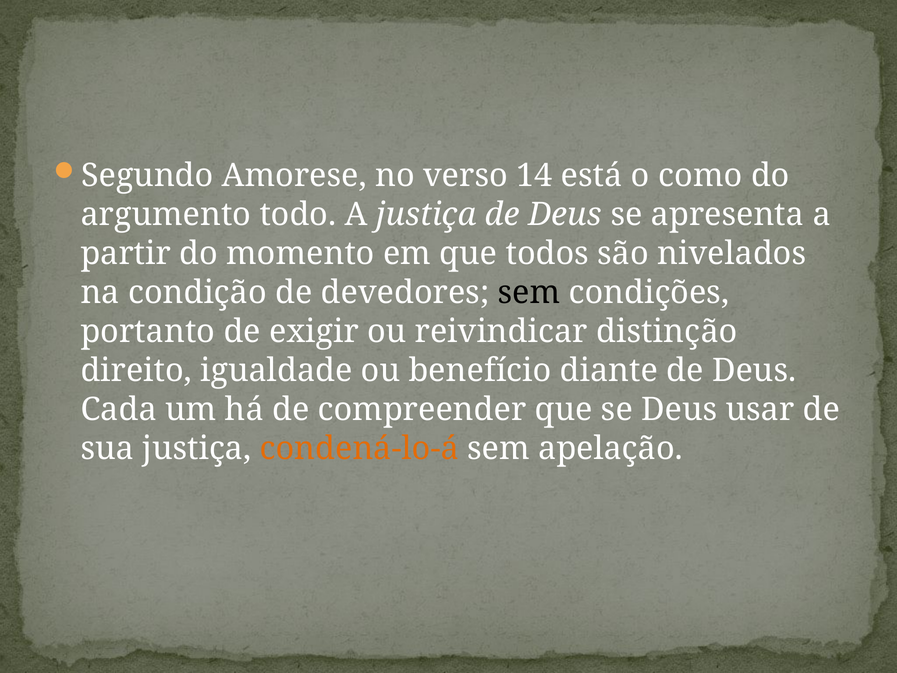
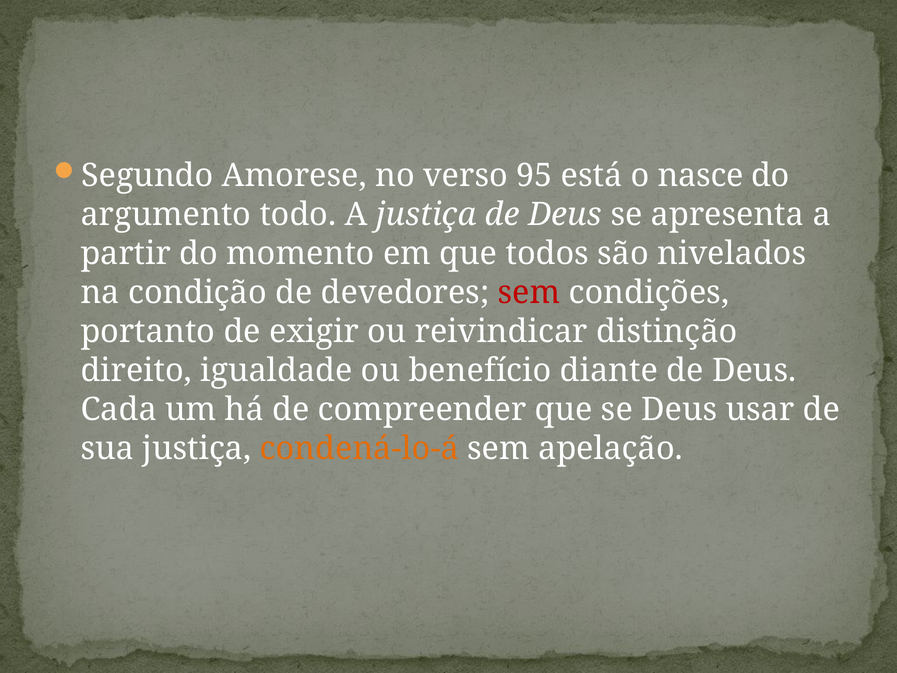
14: 14 -> 95 (534, 176)
como: como -> nasce (701, 176)
sem colour: black -> red (529, 293)
